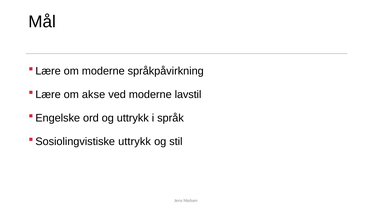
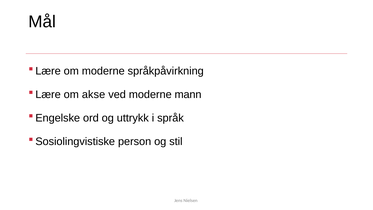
lavstil: lavstil -> mann (188, 95)
uttrykk: uttrykk -> person (135, 141)
